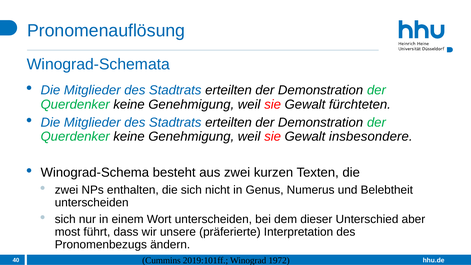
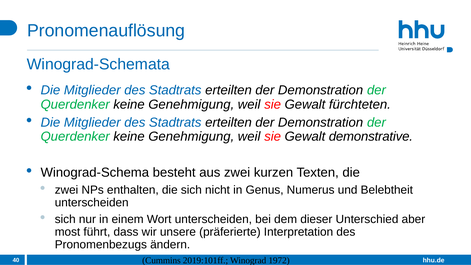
insbesondere: insbesondere -> demonstrative (371, 137)
